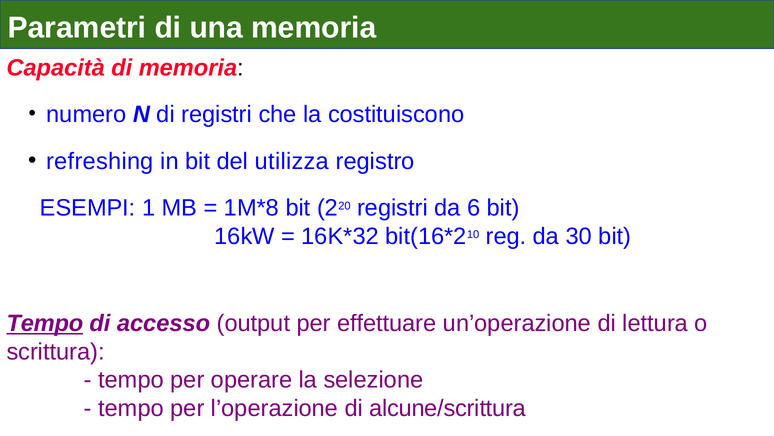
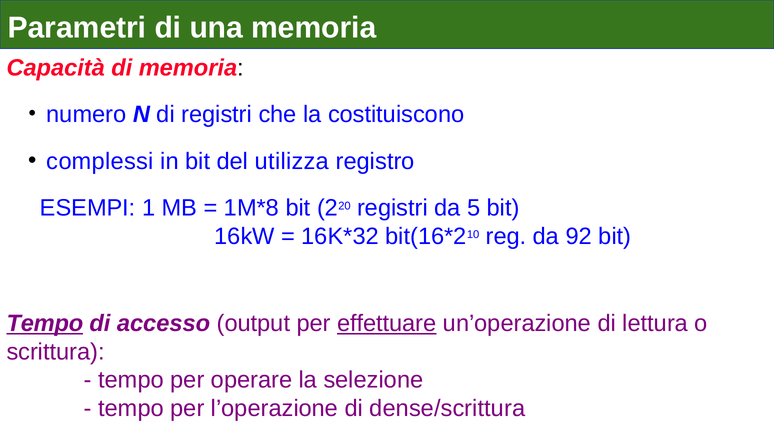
refreshing: refreshing -> complessi (100, 161)
6: 6 -> 5 (474, 208)
30: 30 -> 92 (579, 236)
effettuare underline: none -> present (387, 323)
alcune/scrittura: alcune/scrittura -> dense/scrittura (447, 408)
